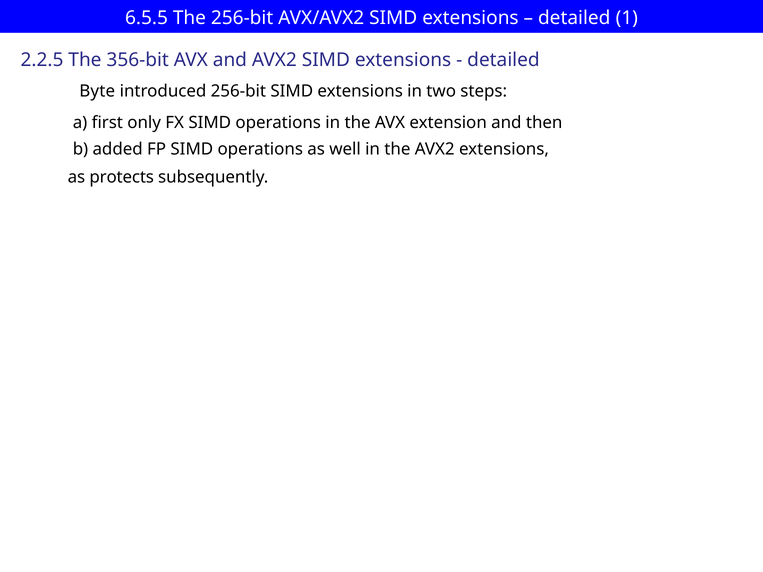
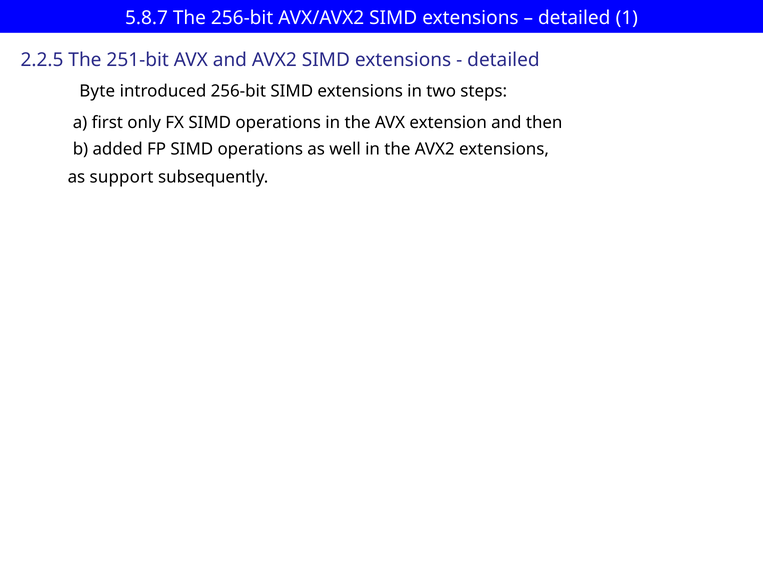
6.5.5: 6.5.5 -> 5.8.7 (147, 18)
356-bit: 356-bit -> 251-bit (138, 60)
protects: protects -> support (122, 177)
